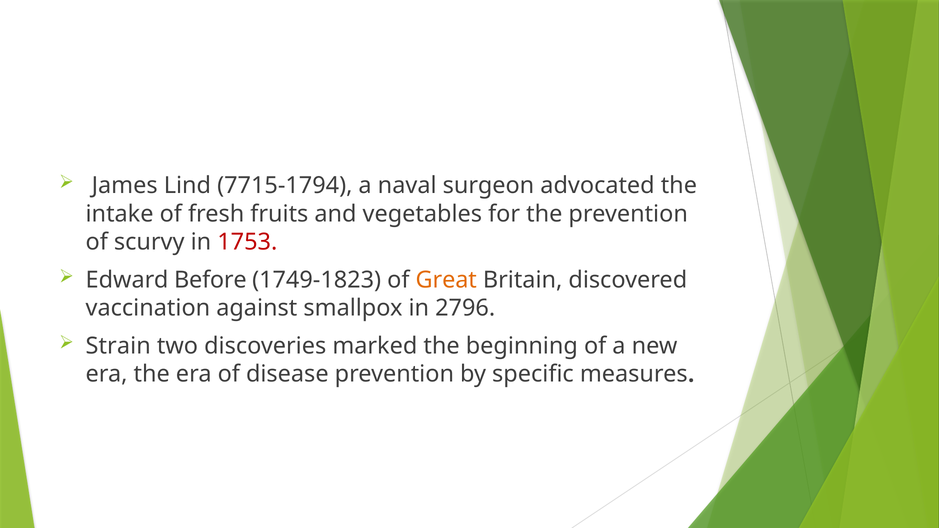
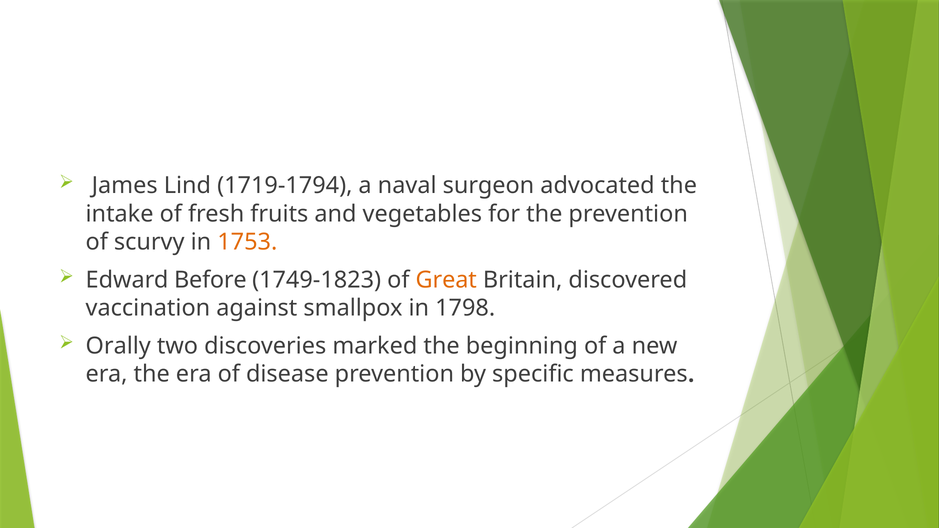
7715-1794: 7715-1794 -> 1719-1794 (285, 186)
1753 colour: red -> orange (247, 242)
2796: 2796 -> 1798 (465, 308)
Strain: Strain -> Orally (118, 346)
